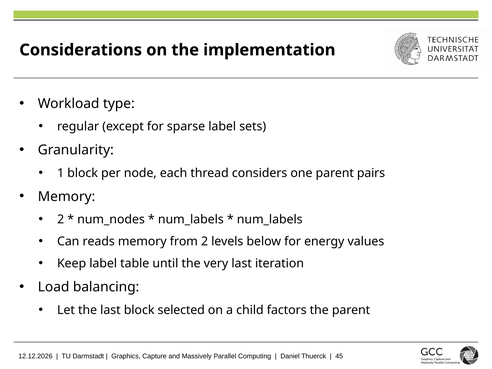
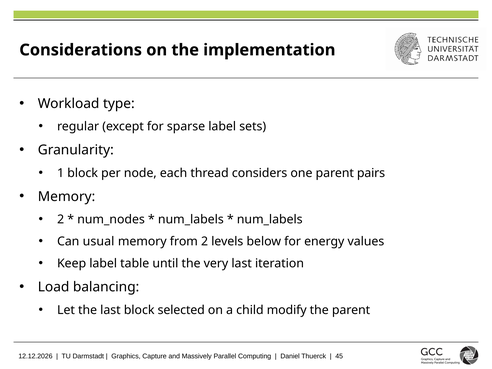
reads: reads -> usual (99, 241)
factors: factors -> modify (287, 310)
